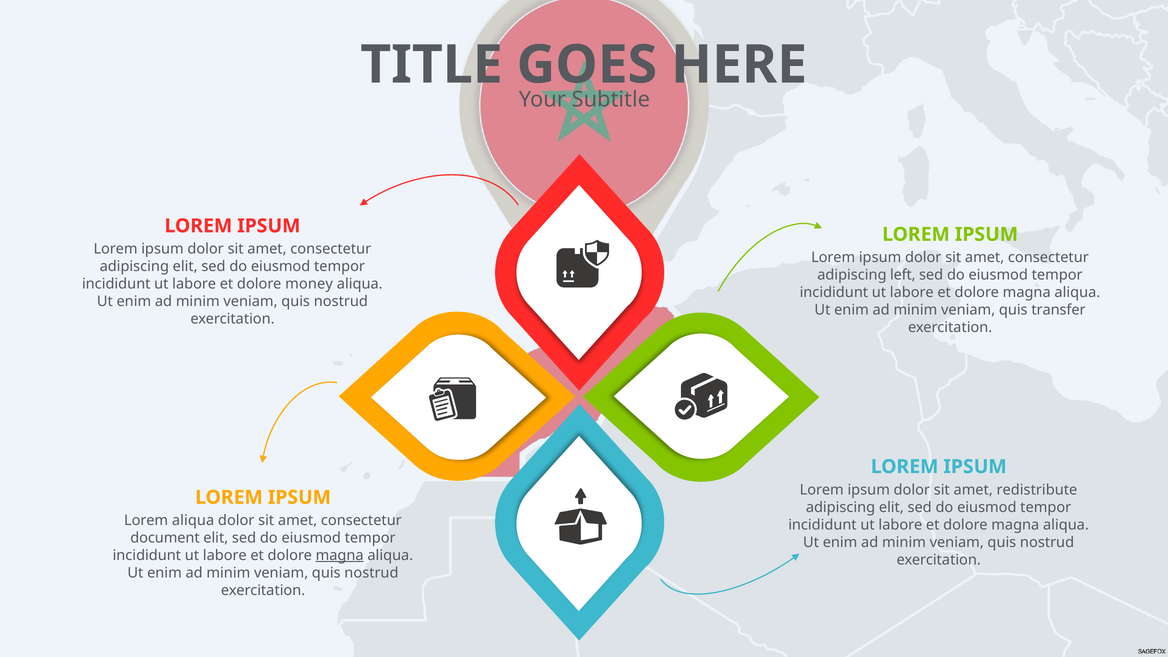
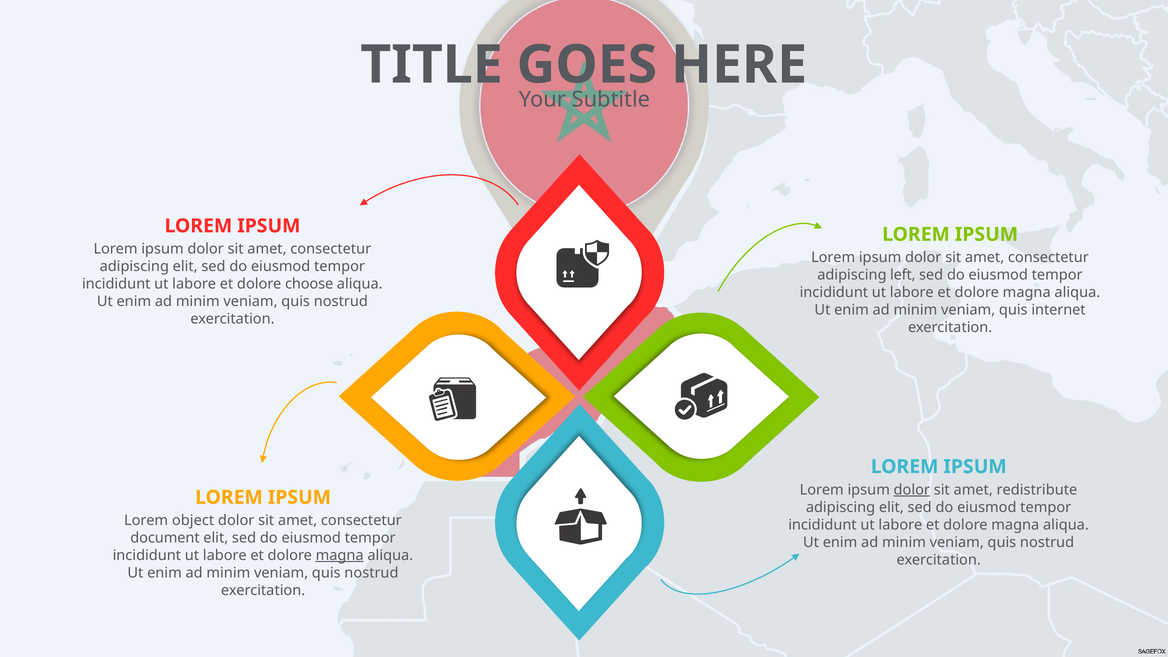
money: money -> choose (309, 284)
transfer: transfer -> internet (1059, 310)
dolor underline: none -> present (912, 490)
Lorem aliqua: aliqua -> object (193, 520)
